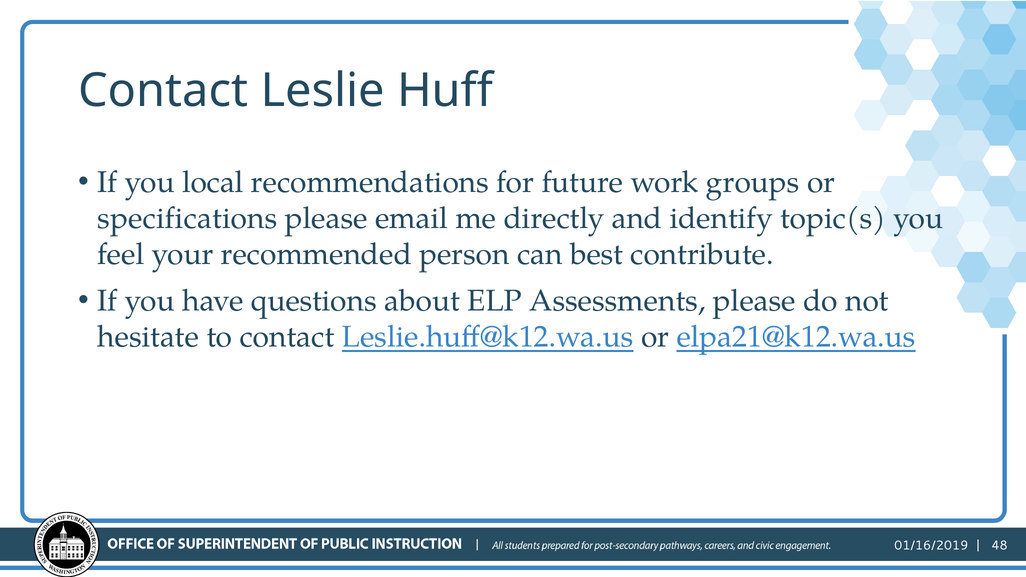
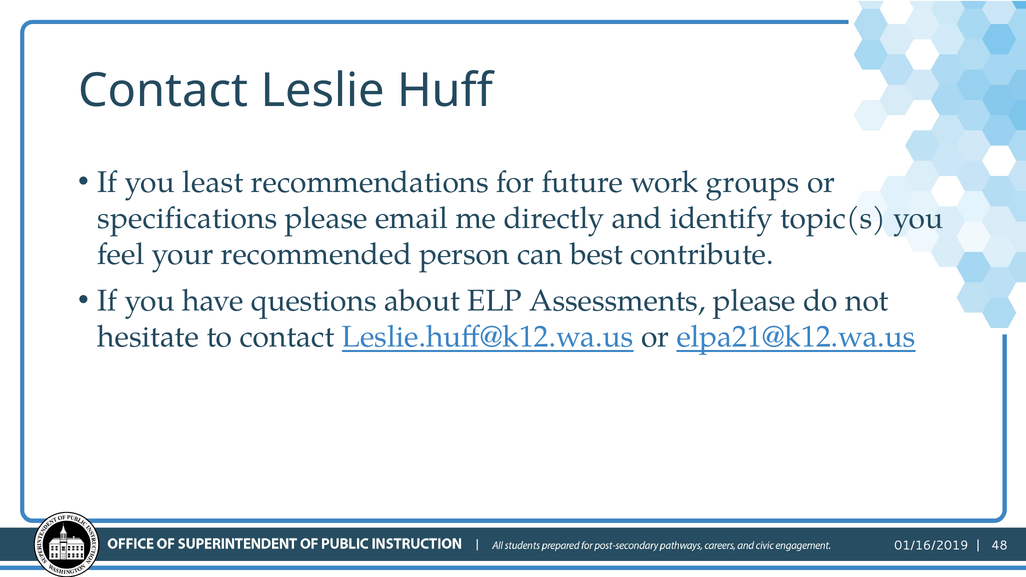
local: local -> least (213, 182)
